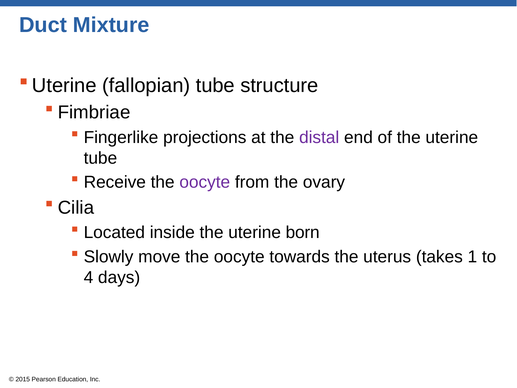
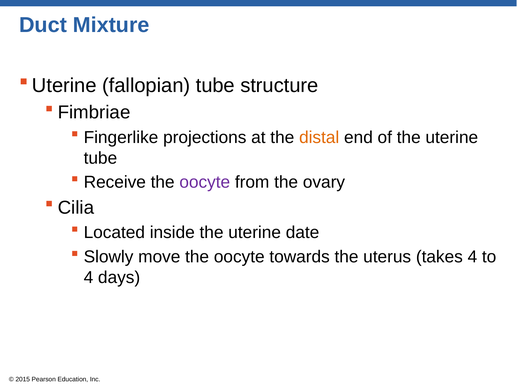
distal colour: purple -> orange (319, 137)
born: born -> date (303, 232)
takes 1: 1 -> 4 (472, 257)
